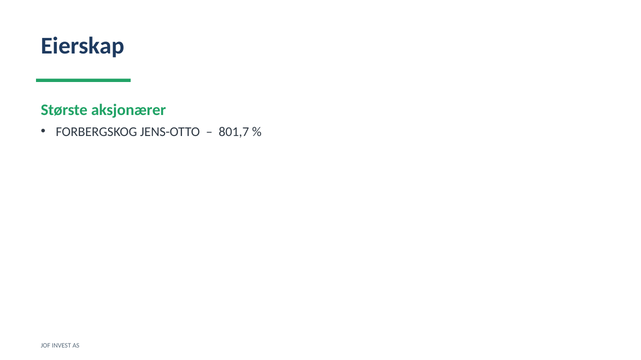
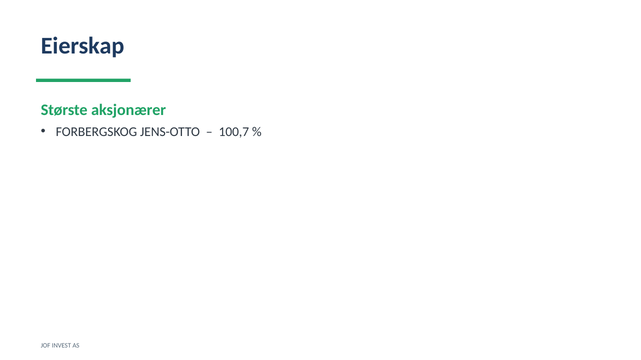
801,7: 801,7 -> 100,7 (234, 132)
